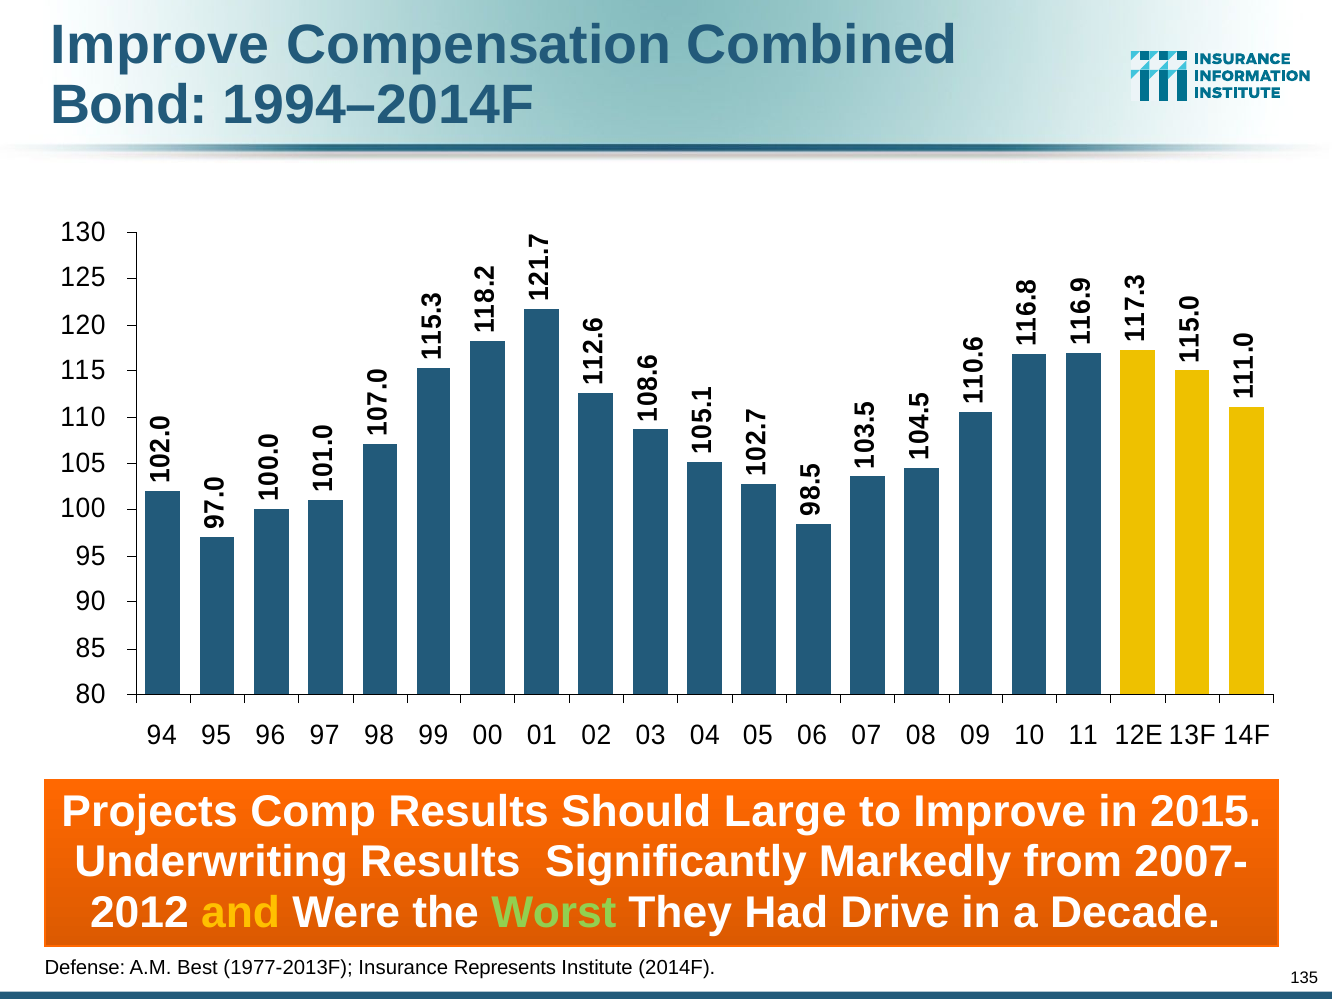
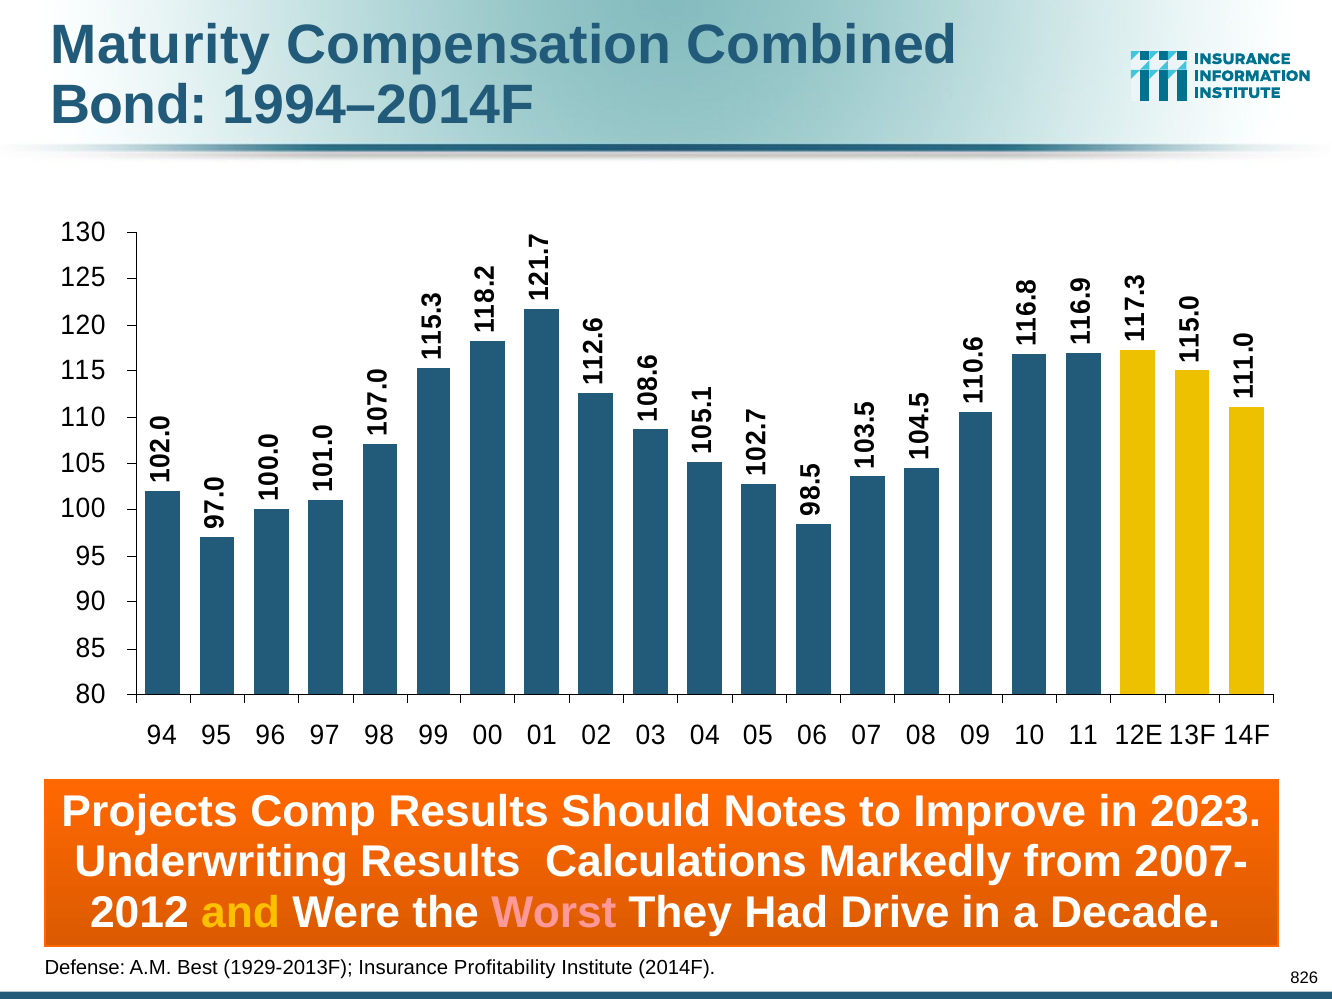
Improve: Improve -> Maturity (160, 45)
Large: Large -> Notes (785, 811)
2015: 2015 -> 2023 (1206, 811)
Significantly: Significantly -> Calculations (676, 862)
Worst colour: light green -> pink (554, 913)
1977-2013F: 1977-2013F -> 1929-2013F (288, 968)
Represents: Represents -> Profitability (505, 968)
135: 135 -> 826 (1304, 978)
